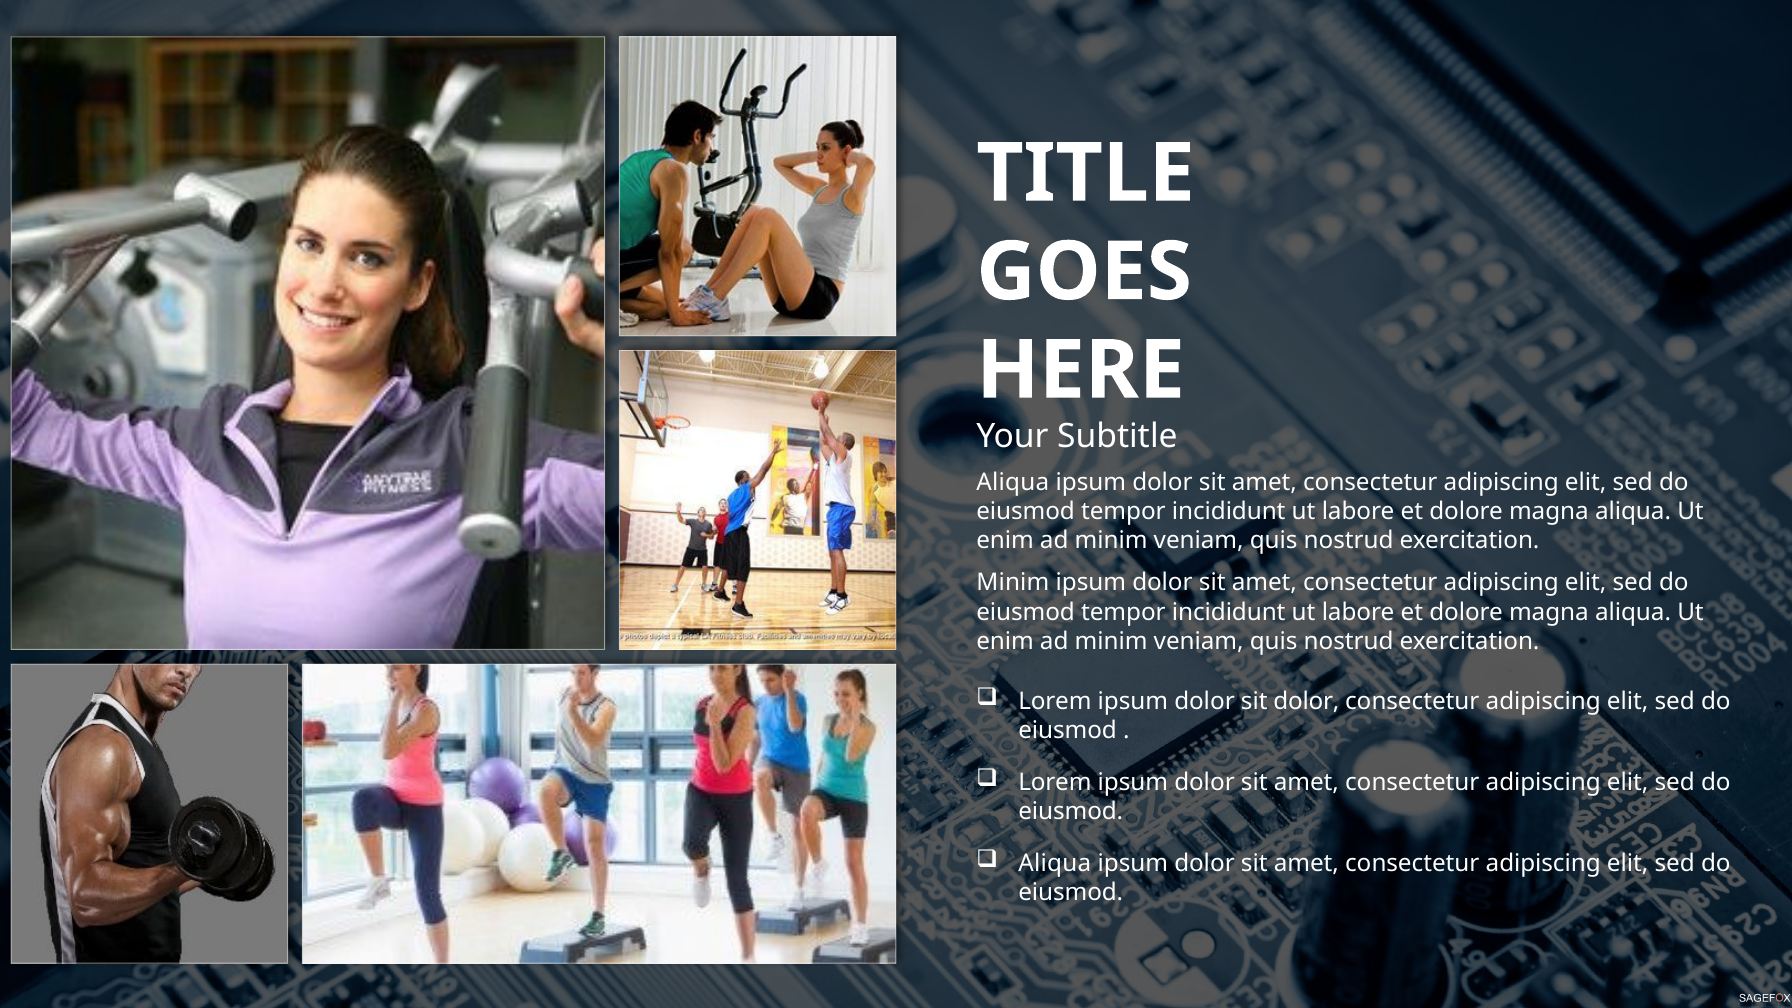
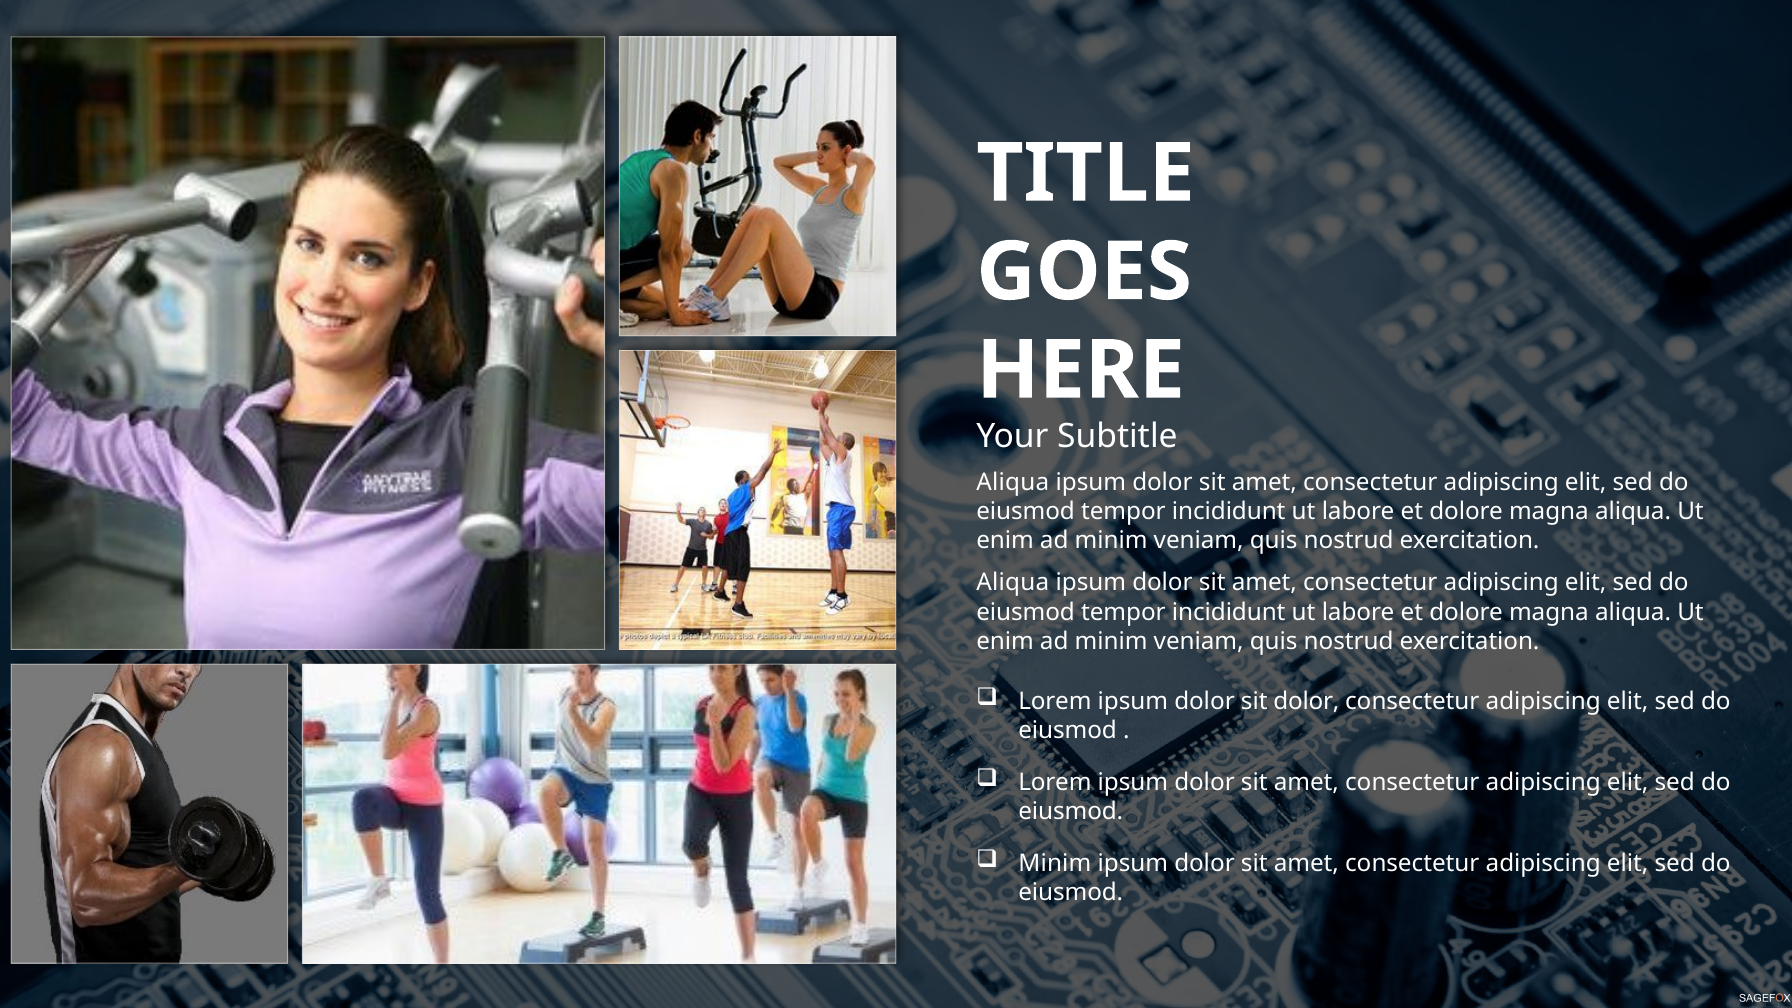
Minim: Minim -> Aliqua (1013, 583)
Aliqua: Aliqua -> Minim (1055, 863)
